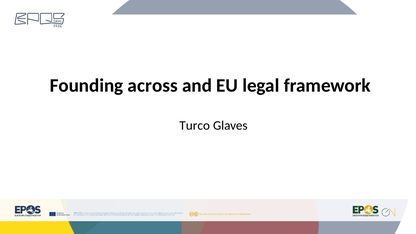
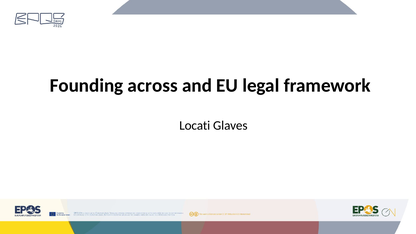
Turco: Turco -> Locati (195, 126)
